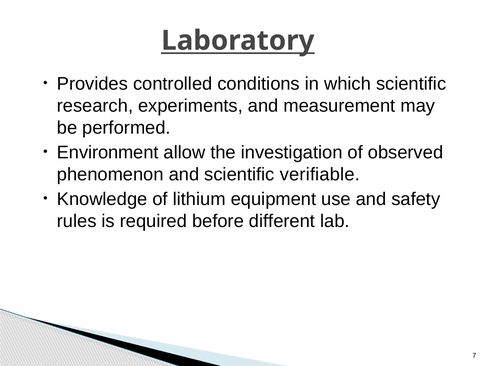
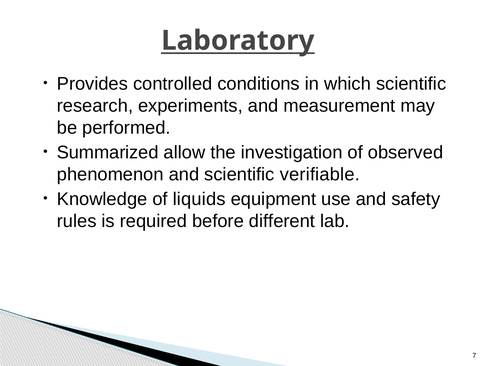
Environment: Environment -> Summarized (108, 152)
lithium: lithium -> liquids (199, 199)
